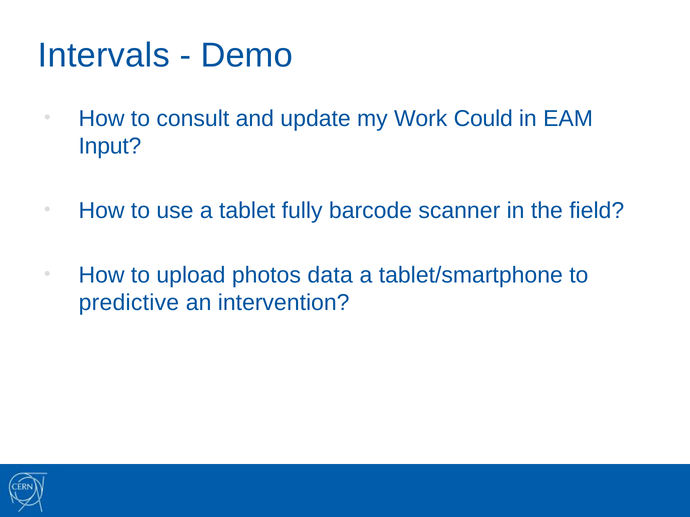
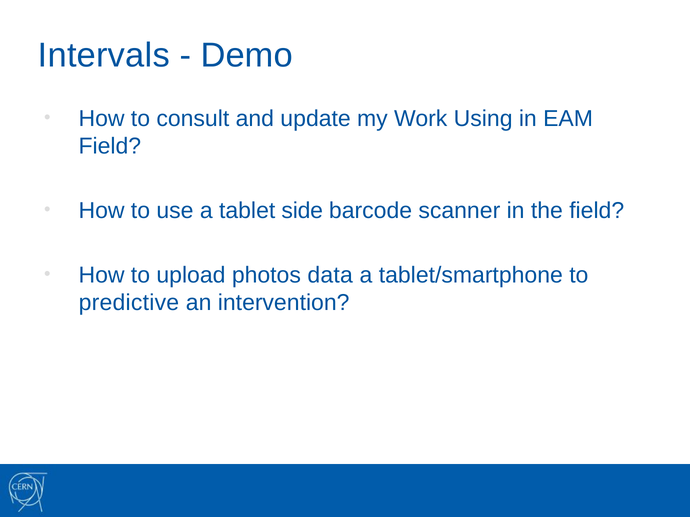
Could: Could -> Using (483, 119)
Input: Input -> Field (110, 146)
fully: fully -> side (302, 211)
